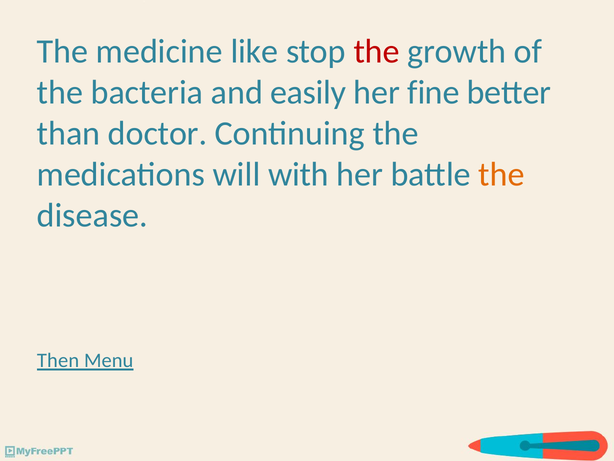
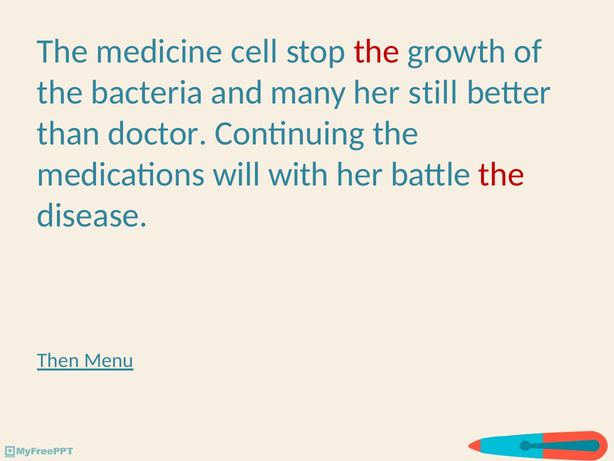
like: like -> cell (254, 51)
easily: easily -> many (308, 92)
fine: fine -> still (433, 92)
the colour: orange -> red (502, 174)
